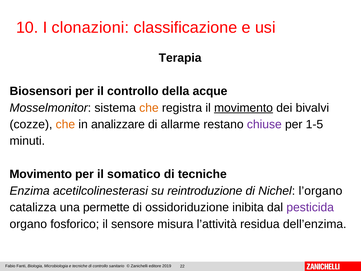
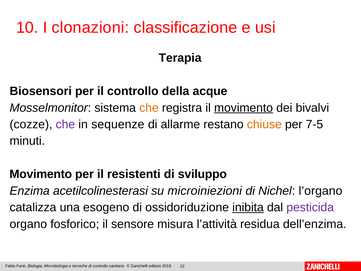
che colour: orange -> purple (65, 124)
analizzare: analizzare -> sequenze (118, 124)
chiuse colour: purple -> orange (264, 124)
1-5: 1-5 -> 7-5 (314, 124)
somatico: somatico -> resistenti (134, 174)
di tecniche: tecniche -> sviluppo (202, 174)
reintroduzione: reintroduzione -> microiniezioni (205, 191)
permette: permette -> esogeno (106, 207)
inibita underline: none -> present (248, 207)
